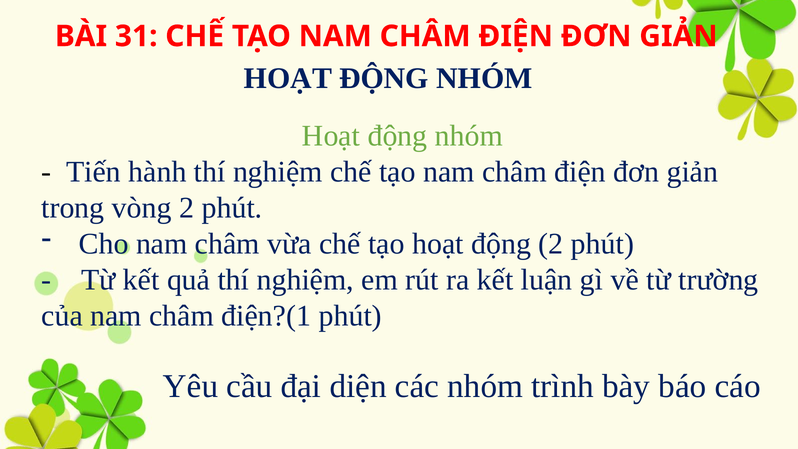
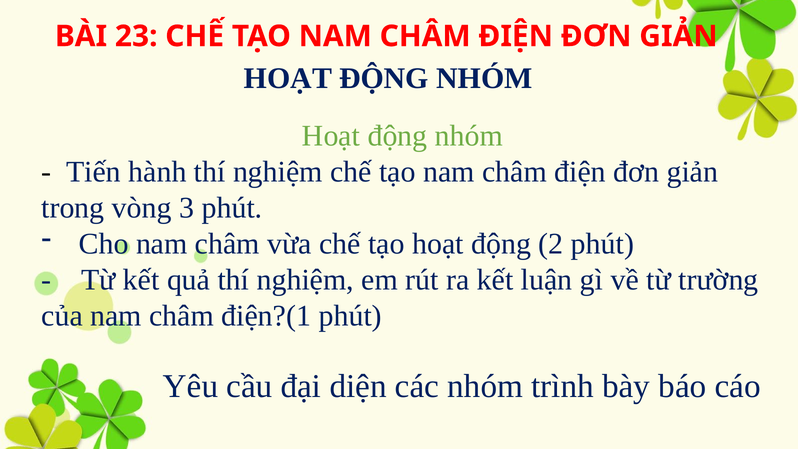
31: 31 -> 23 (136, 36)
vòng 2: 2 -> 3 (187, 208)
